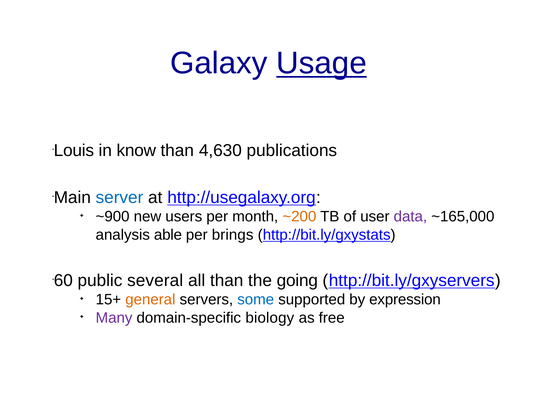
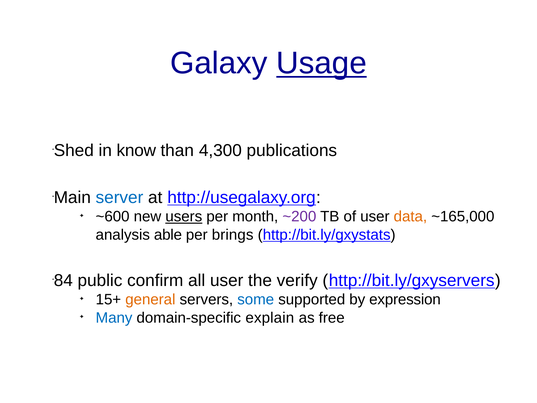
Louis: Louis -> Shed (74, 151)
4,630: 4,630 -> 4,300 (220, 151)
~900: ~900 -> ~600 (113, 217)
users underline: none -> present (184, 217)
~200 colour: orange -> purple (299, 217)
data colour: purple -> orange (410, 217)
60: 60 -> 84 (63, 280)
several: several -> confirm (155, 280)
all than: than -> user (227, 280)
going: going -> verify (297, 280)
Many colour: purple -> blue (114, 318)
biology: biology -> explain (270, 318)
